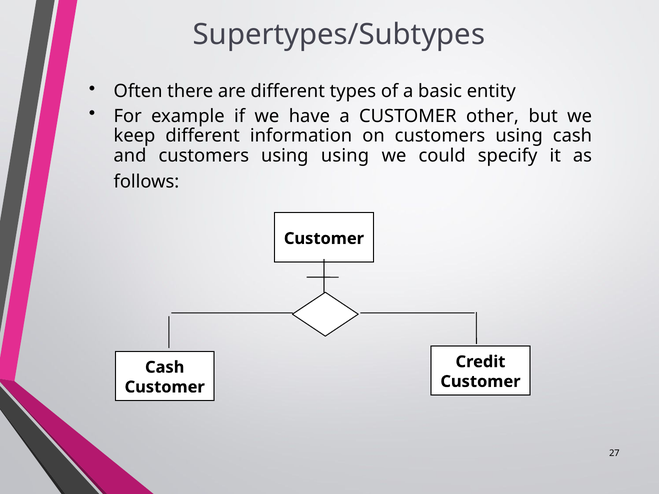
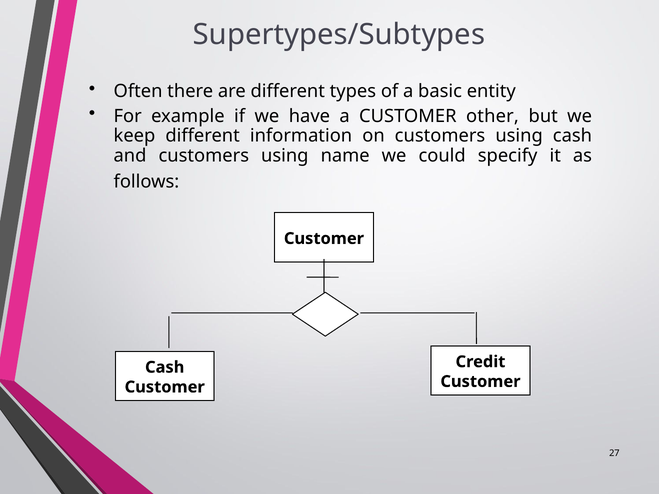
using using: using -> name (345, 156)
